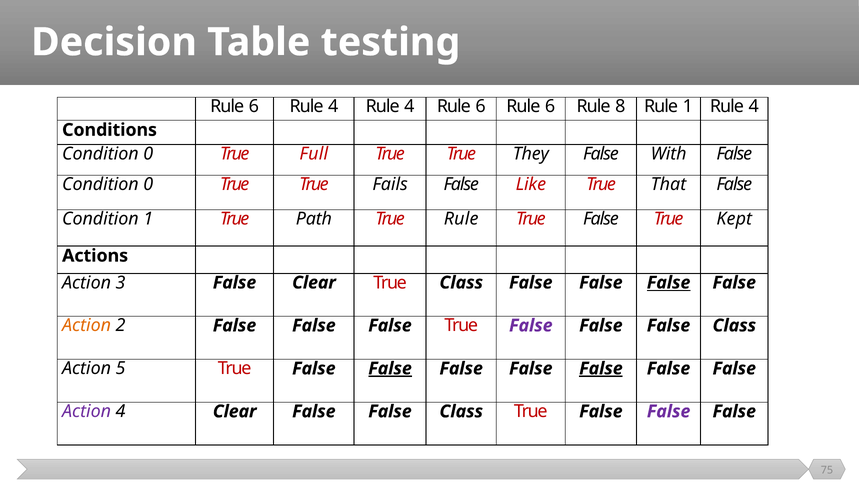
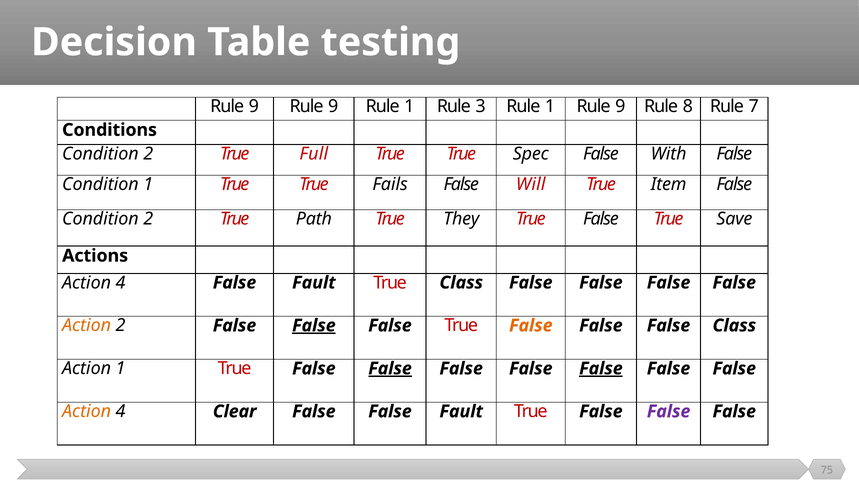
6: 6 -> 9 (254, 106)
4: 4 -> 9 (333, 106)
4: 4 -> 1 (409, 106)
6: 6 -> 3 (481, 106)
6: 6 -> 1 (550, 106)
8: 8 -> 9 (620, 106)
Rule 1: 1 -> 8 (688, 106)
4: 4 -> 7 (754, 106)
0: 0 -> 2 (148, 154)
They: They -> Spec (531, 154)
0: 0 -> 1 (148, 185)
Like: Like -> Will (531, 185)
That: That -> Item (669, 185)
1: 1 -> 2 (148, 219)
True Rule: Rule -> They (461, 219)
Kept: Kept -> Save (734, 219)
3: 3 -> 4 (121, 283)
Clear: Clear -> Fault (314, 283)
False underline: present -> none (669, 283)
False underline: none -> present (314, 326)
False colour: purple -> orange (531, 326)
Action 5: 5 -> 1 (121, 369)
Action colour: purple -> orange (87, 412)
Class: Class -> Fault (461, 412)
